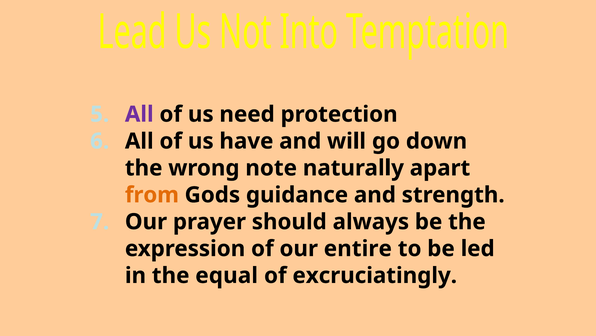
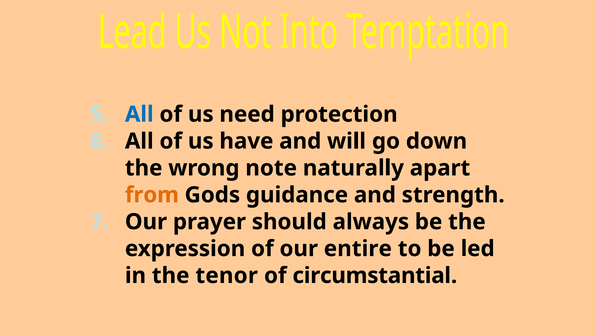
All colour: purple -> blue (139, 114)
equal: equal -> tenor (227, 275)
excruciatingly: excruciatingly -> circumstantial (375, 275)
